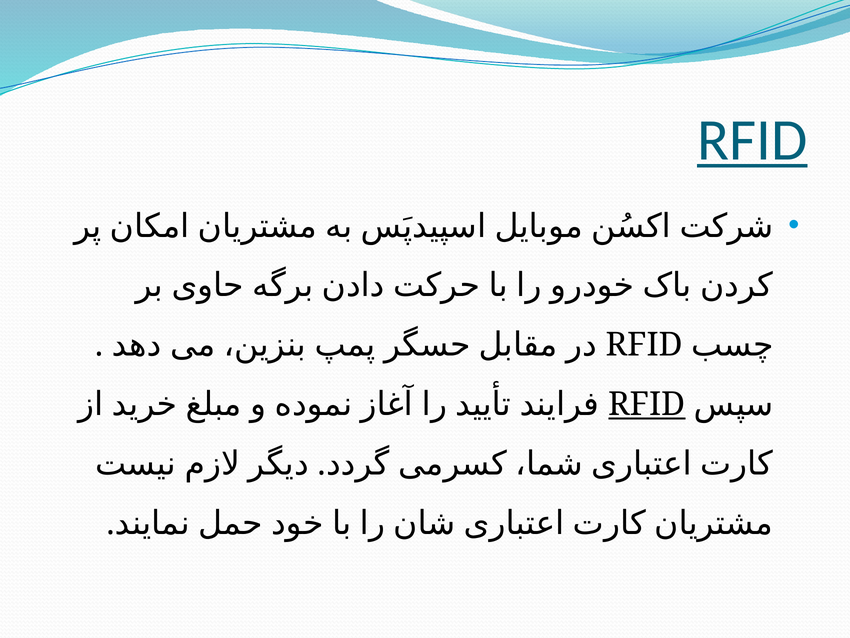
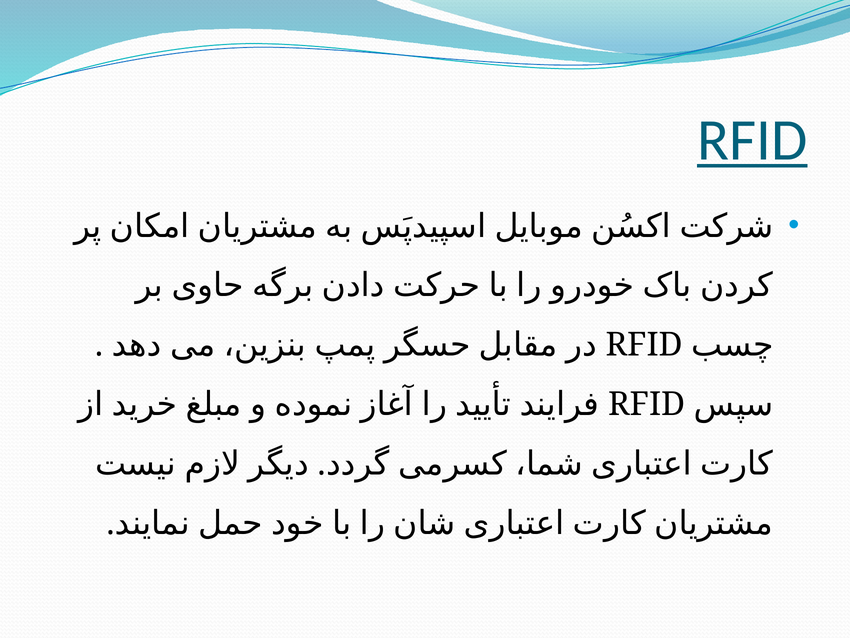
RFID underline: present -> none (647, 404)
